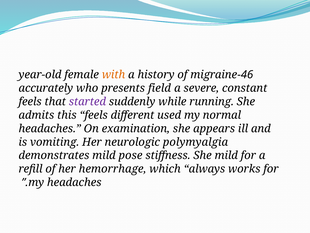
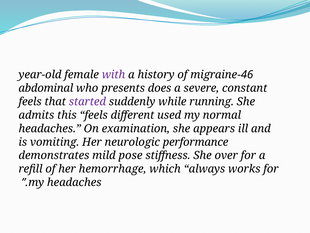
with colour: orange -> purple (114, 75)
accurately: accurately -> abdominal (46, 88)
field: field -> does (160, 88)
polymyalgia: polymyalgia -> performance (196, 142)
She mild: mild -> over (226, 155)
